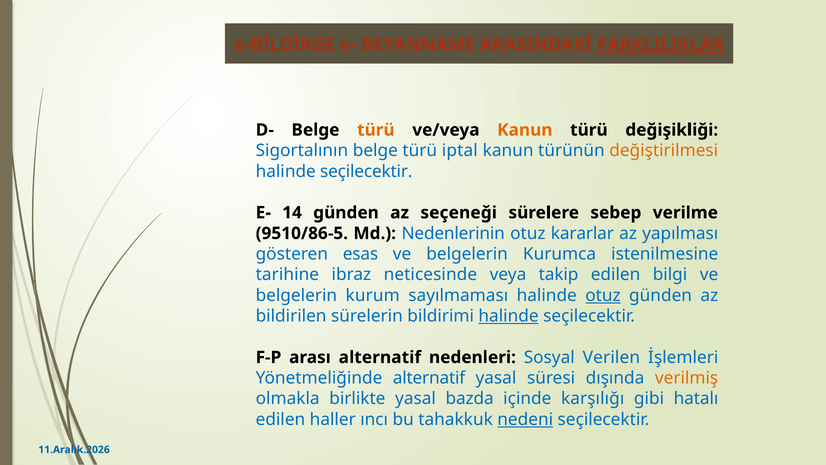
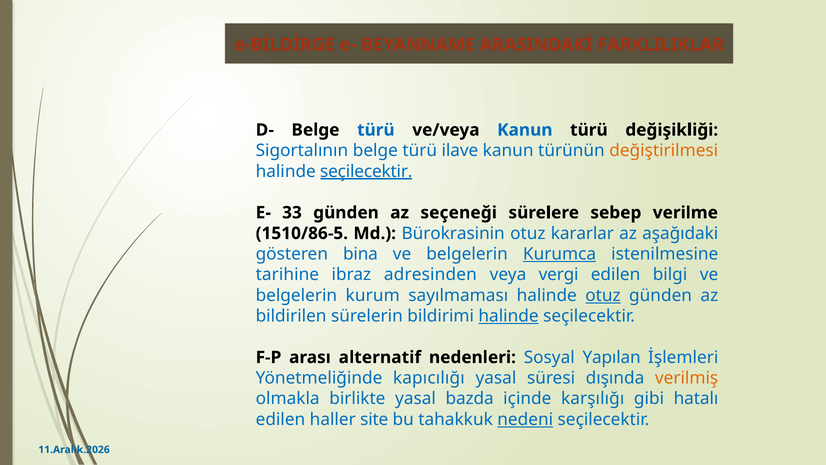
FARKLILIKLAR underline: present -> none (661, 45)
türü colour: orange -> blue (376, 130)
Kanun colour: orange -> blue (525, 130)
iptal: iptal -> ilave (460, 151)
seçilecektir underline: none -> present (366, 171)
14: 14 -> 33 (292, 213)
9510/86-5: 9510/86-5 -> 1510/86-5 (302, 233)
Nedenlerinin: Nedenlerinin -> Bürokrasinin (453, 233)
yapılması: yapılması -> aşağıdaki (680, 233)
esas: esas -> bina (360, 254)
Kurumca underline: none -> present (560, 254)
neticesinde: neticesinde -> adresinden (430, 274)
takip: takip -> vergi (559, 274)
Verilen: Verilen -> Yapılan (612, 357)
Yönetmeliğinde alternatif: alternatif -> kapıcılığı (429, 378)
ıncı: ıncı -> site (374, 419)
